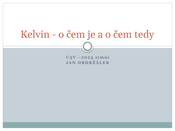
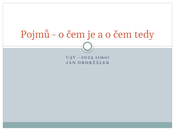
Kelvin: Kelvin -> Pojmů (35, 35)
